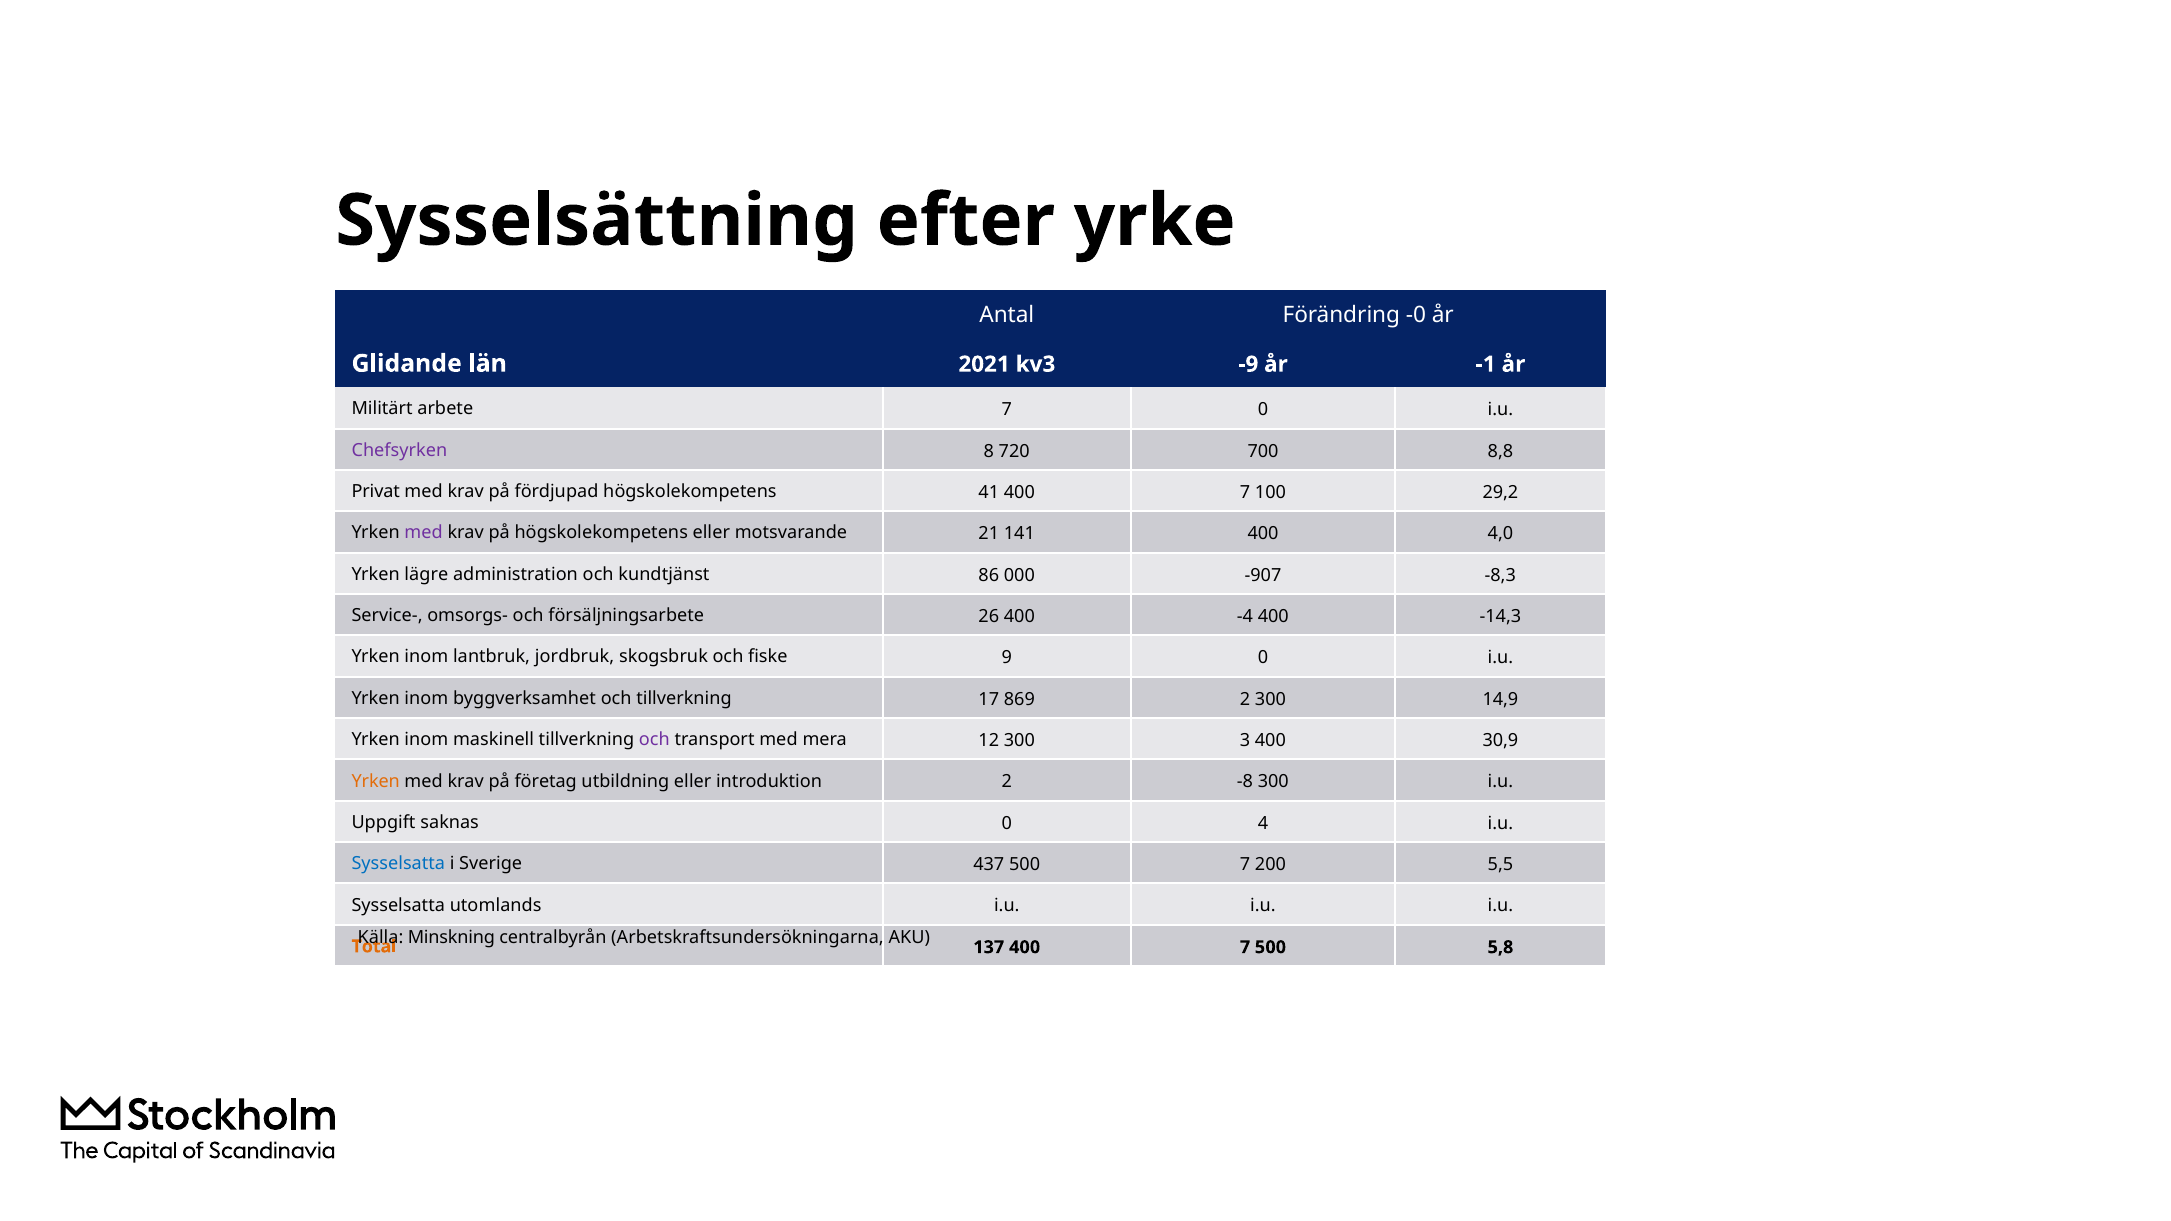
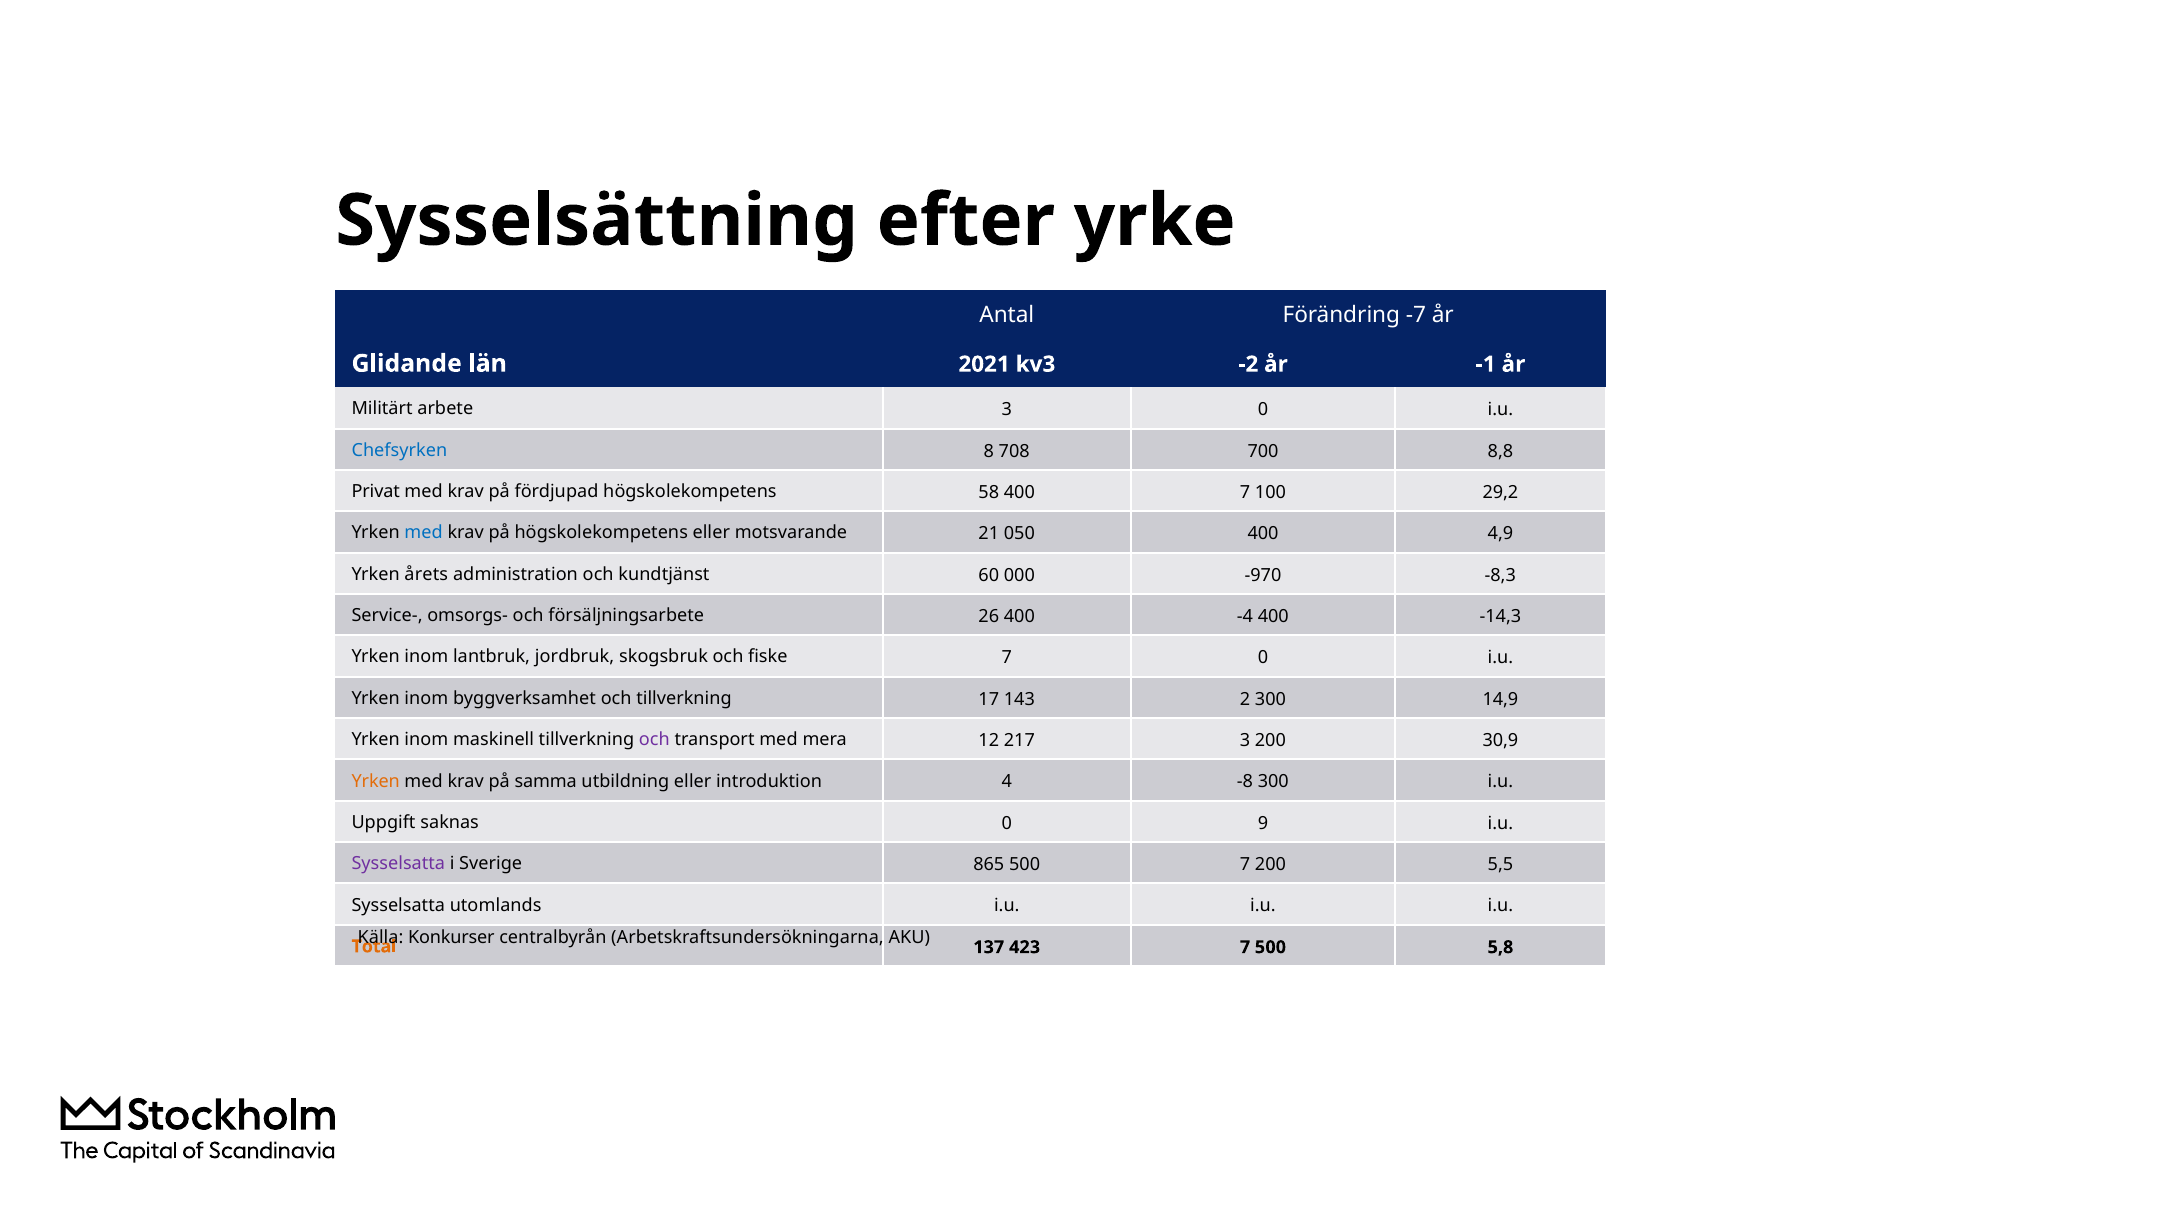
-0: -0 -> -7 (1416, 315)
-9: -9 -> -2 (1248, 364)
arbete 7: 7 -> 3 (1007, 410)
Chefsyrken colour: purple -> blue (399, 450)
720: 720 -> 708 (1014, 451)
41: 41 -> 58 (989, 493)
med colour: purple -> blue (424, 533)
141: 141 -> 050 (1019, 534)
4,0: 4,0 -> 4,9 (1500, 534)
lägre: lägre -> årets (426, 574)
86: 86 -> 60 (989, 575)
-907: -907 -> -970 (1263, 575)
fiske 9: 9 -> 7 (1007, 658)
869: 869 -> 143 (1019, 699)
12 300: 300 -> 217 (1019, 741)
3 400: 400 -> 200 (1270, 741)
företag: företag -> samma (546, 781)
introduktion 2: 2 -> 4 (1007, 782)
4: 4 -> 9 (1263, 823)
Sysselsatta colour: blue -> purple (398, 864)
437: 437 -> 865 (989, 865)
Minskning: Minskning -> Konkurser (451, 938)
137 400: 400 -> 423 (1025, 947)
